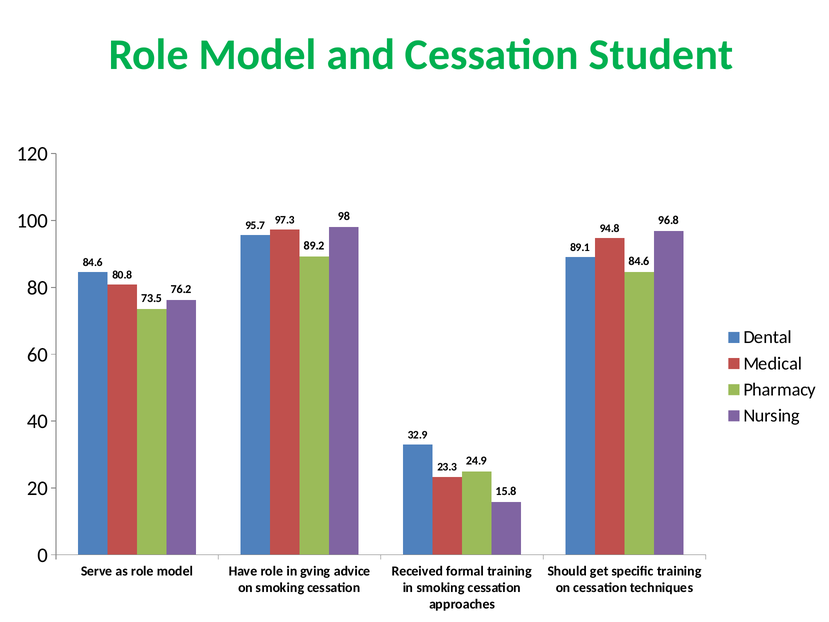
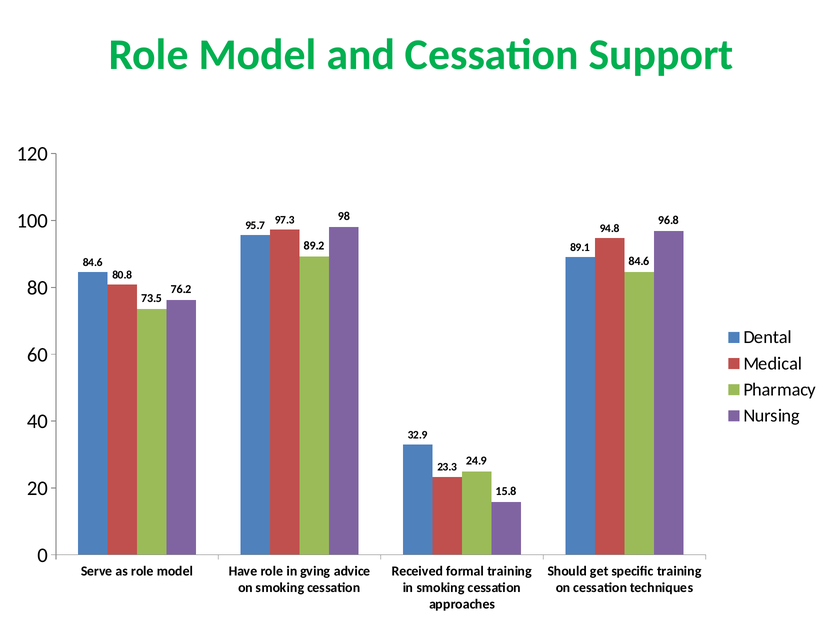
Student: Student -> Support (661, 55)
